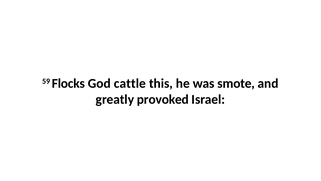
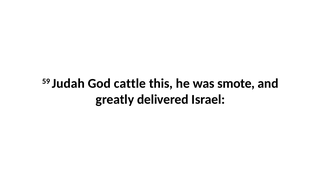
Flocks: Flocks -> Judah (68, 83)
provoked: provoked -> delivered (163, 99)
